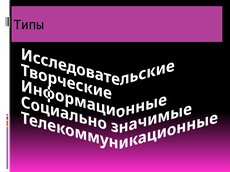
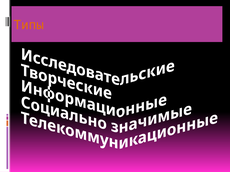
Типы colour: black -> orange (29, 25)
